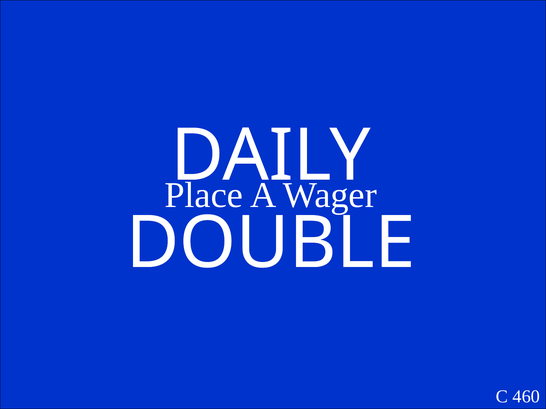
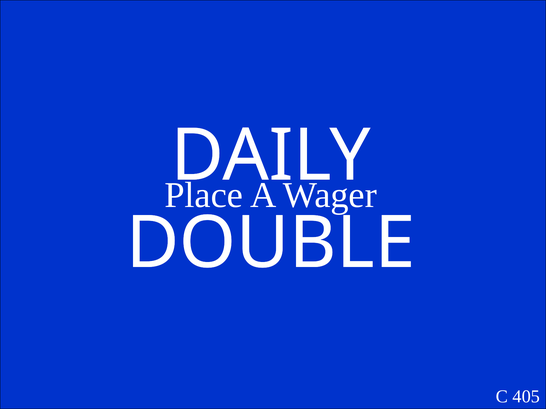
460: 460 -> 405 (526, 397)
